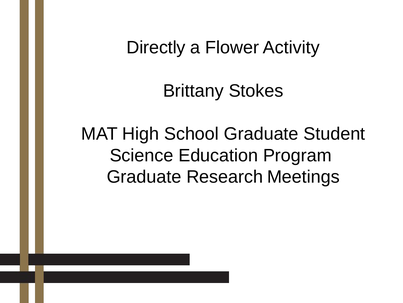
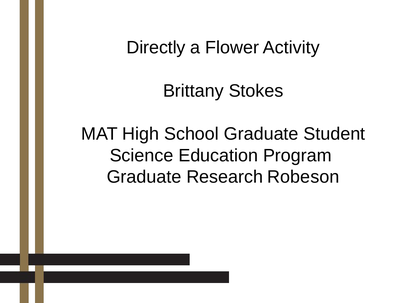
Meetings: Meetings -> Robeson (303, 177)
